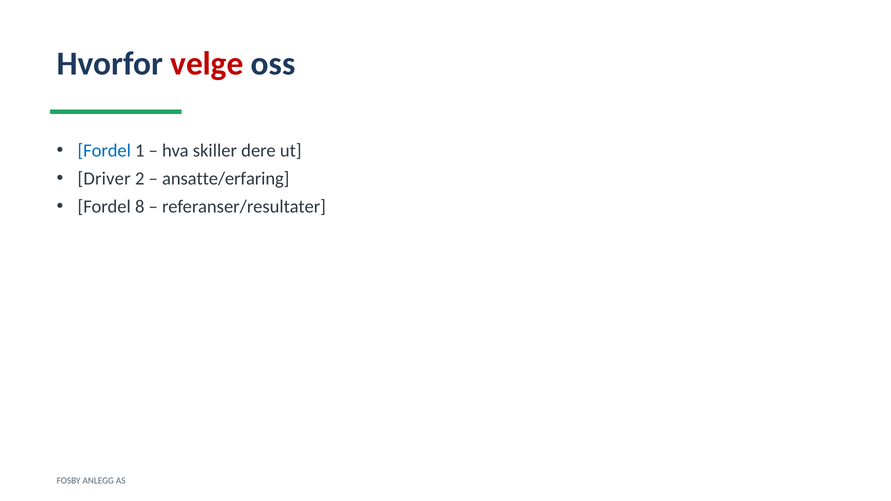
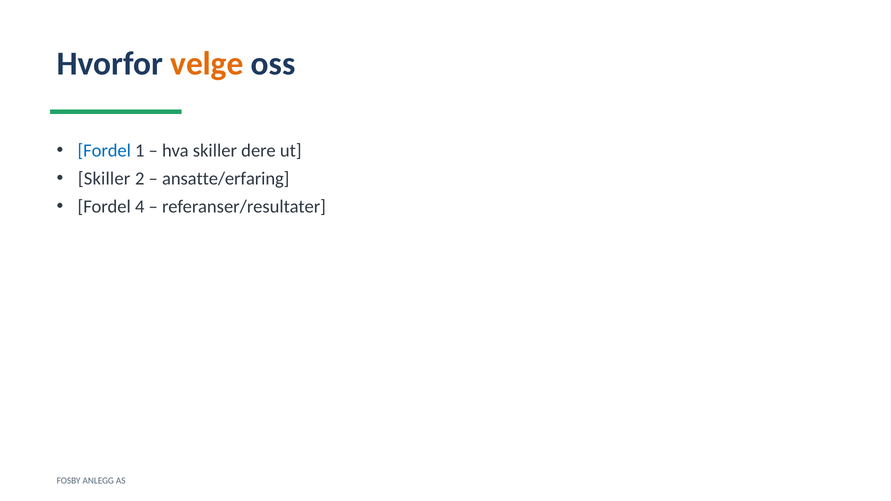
velge colour: red -> orange (207, 64)
Driver: Driver -> Skiller (104, 179)
8: 8 -> 4 (140, 207)
